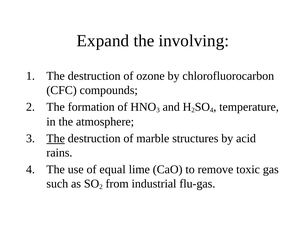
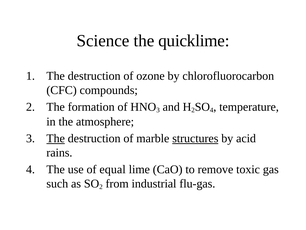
Expand: Expand -> Science (103, 41)
involving: involving -> quicklime (194, 41)
structures underline: none -> present (195, 138)
